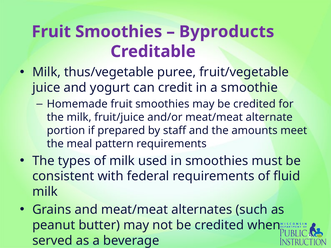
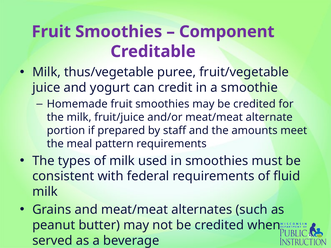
Byproducts: Byproducts -> Component (227, 32)
